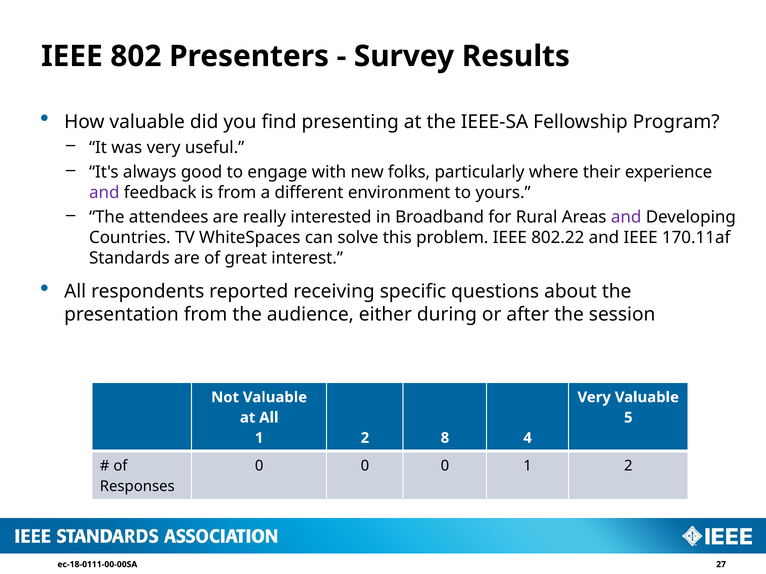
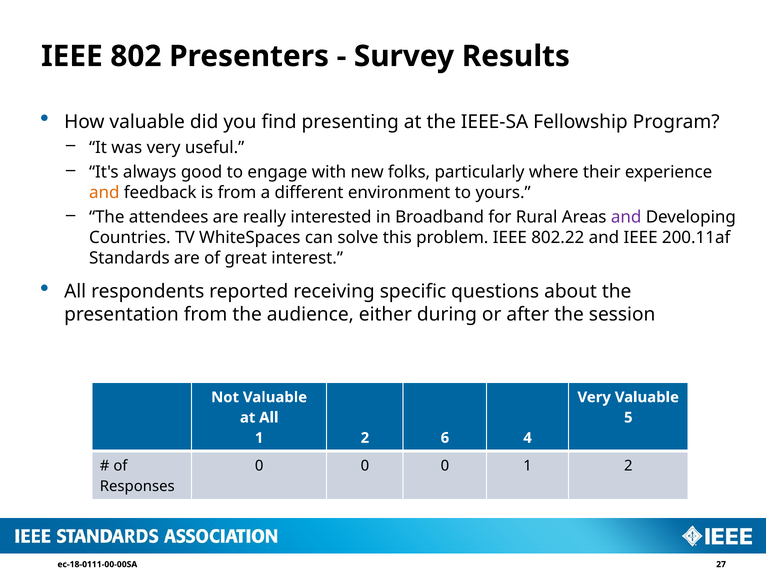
and colour: purple -> orange (104, 193)
170.11af: 170.11af -> 200.11af (696, 238)
8: 8 -> 6 (445, 438)
